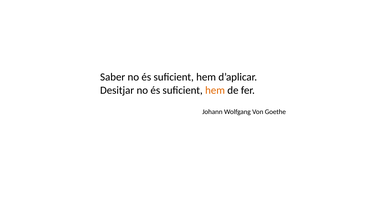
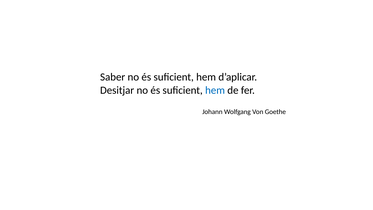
hem colour: orange -> blue (215, 90)
